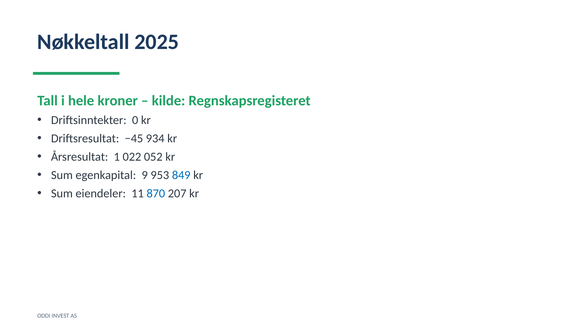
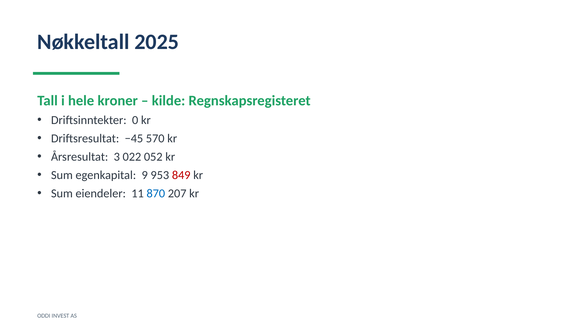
934: 934 -> 570 (155, 139)
1: 1 -> 3 (117, 157)
849 colour: blue -> red (181, 175)
